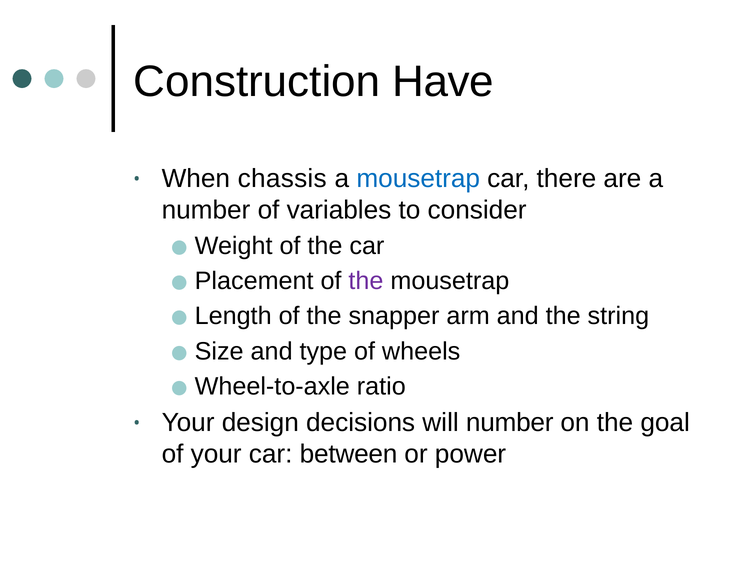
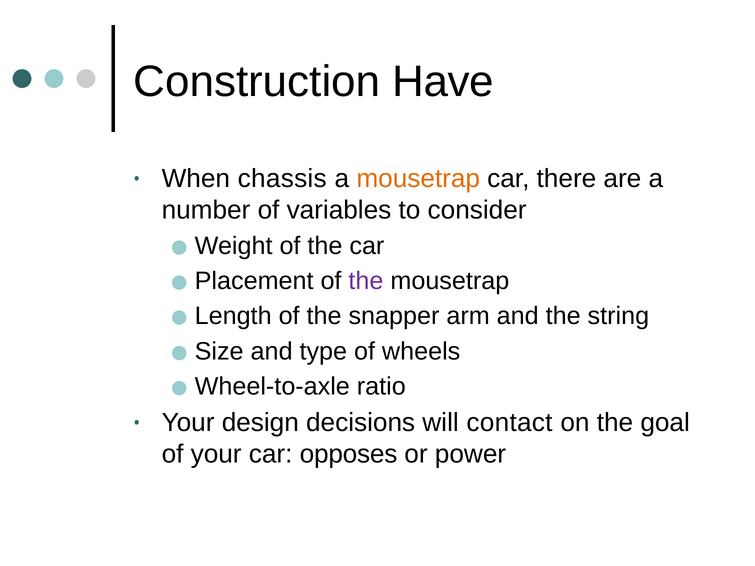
mousetrap colour: blue -> orange (418, 179)
will number: number -> contact (509, 423)
between: between -> opposes (349, 454)
